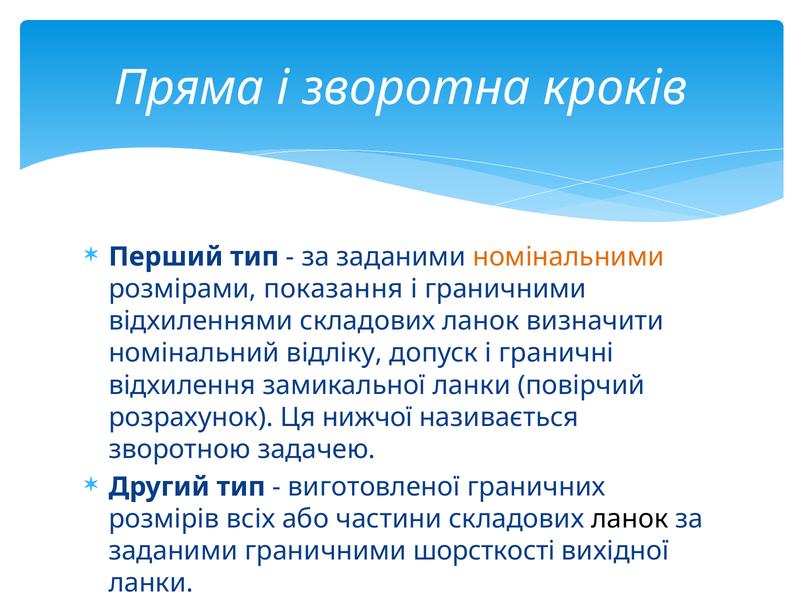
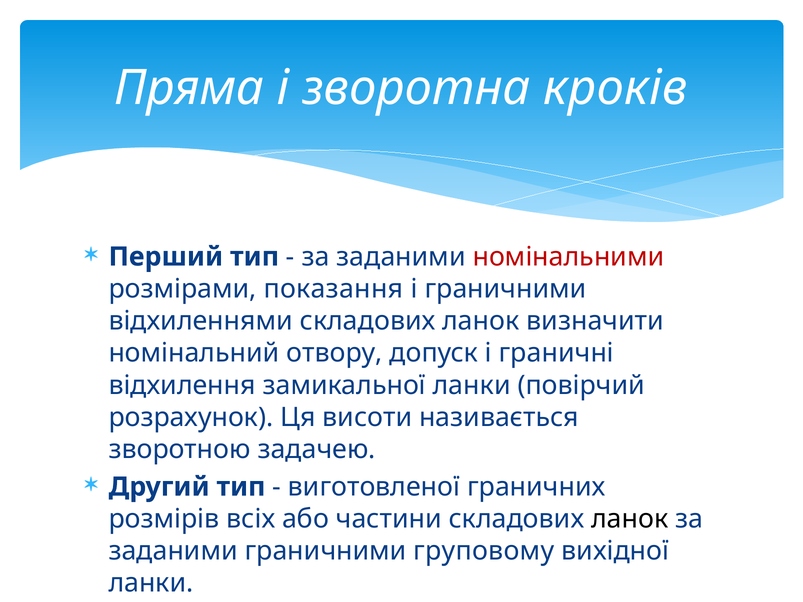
номінальними colour: orange -> red (568, 257)
відліку: відліку -> отвору (334, 353)
нижчої: нижчої -> висоти (367, 417)
шорсткості: шорсткості -> груповому (484, 551)
